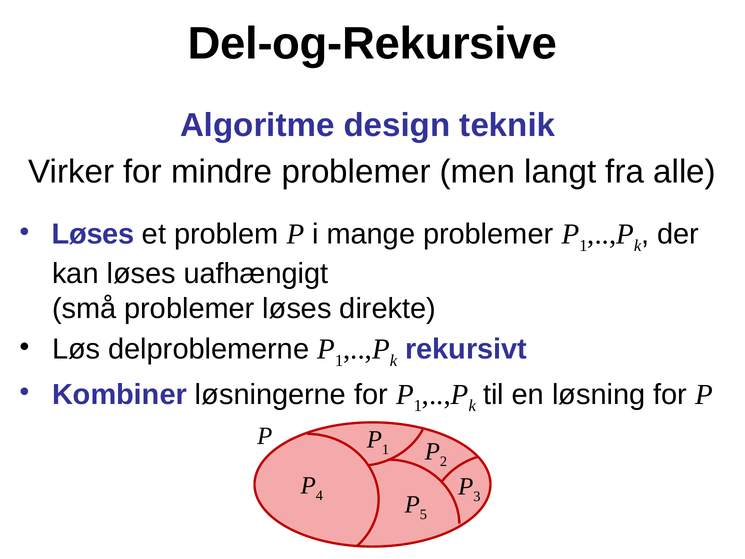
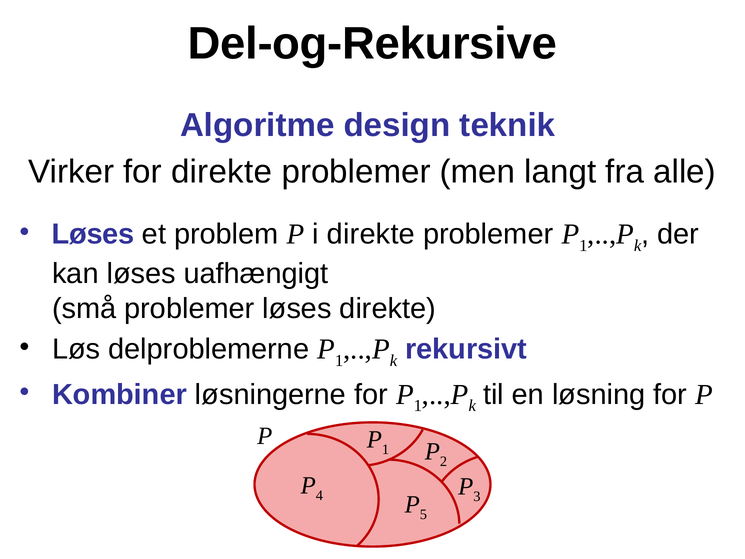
for mindre: mindre -> direkte (222, 172)
i mange: mange -> direkte (371, 234)
